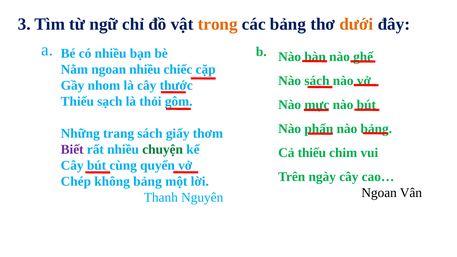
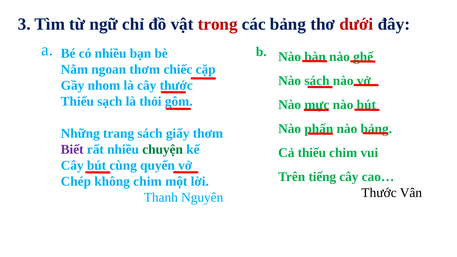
trong colour: orange -> red (218, 24)
dưới colour: orange -> red (356, 24)
ngoan nhiều: nhiều -> thơm (145, 69)
ngày: ngày -> tiếng (322, 177)
không bảng: bảng -> chim (147, 181)
Ngoan: Ngoan -> Thước (379, 193)
